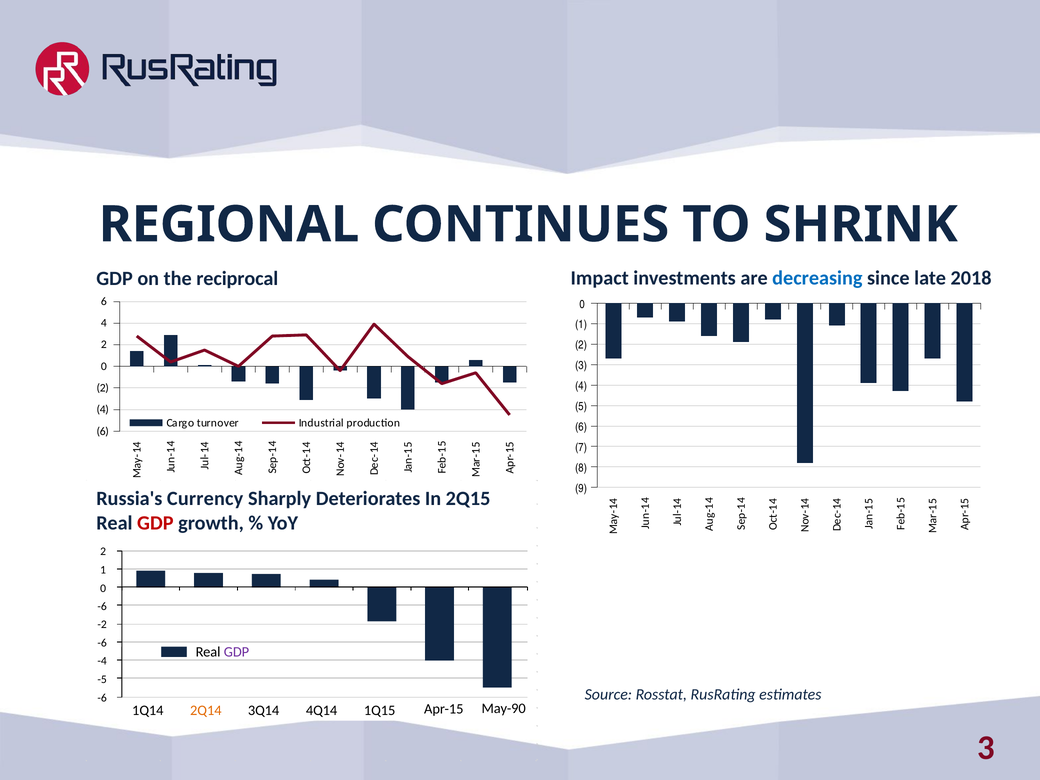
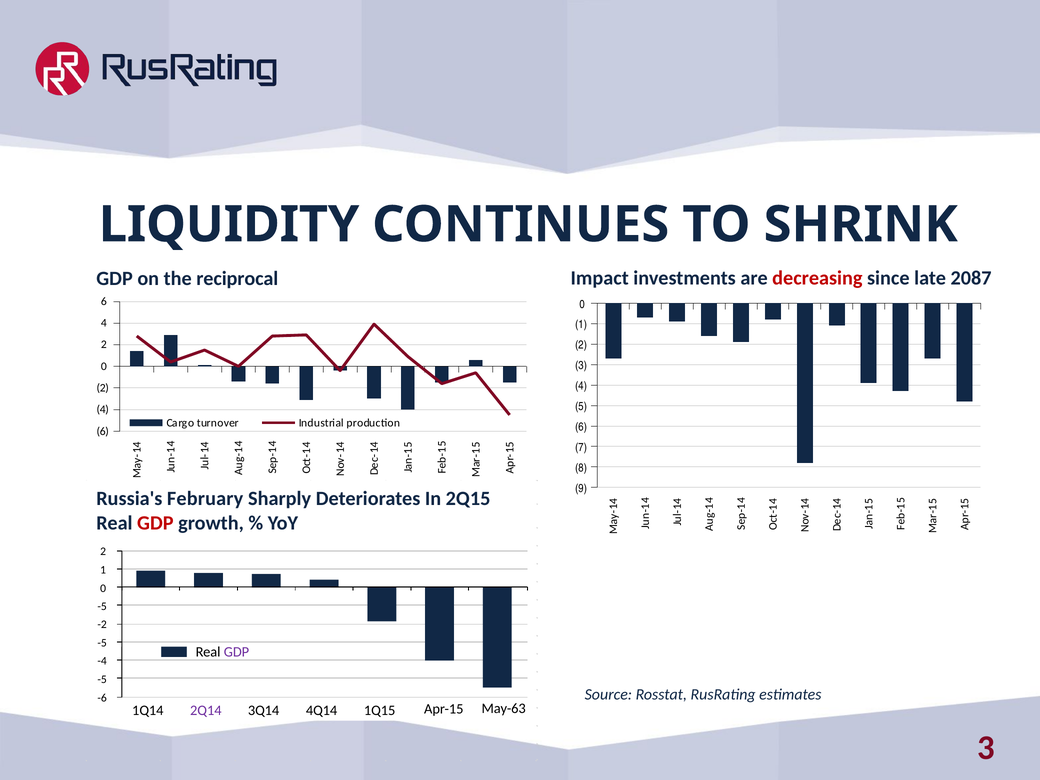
REGIONAL: REGIONAL -> LIQUIDITY (229, 225)
decreasing colour: blue -> red (817, 278)
2018: 2018 -> 2087 (971, 278)
Currency: Currency -> February (205, 499)
-6: -6 -> -5 (102, 607)
-6: -6 -> -5 (102, 643)
2Q14 colour: orange -> purple (206, 711)
May-90: May-90 -> May-63 (504, 709)
